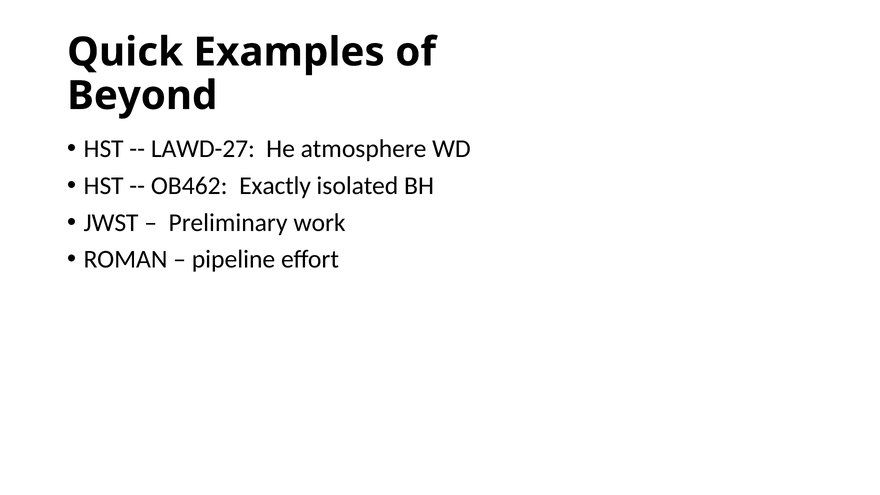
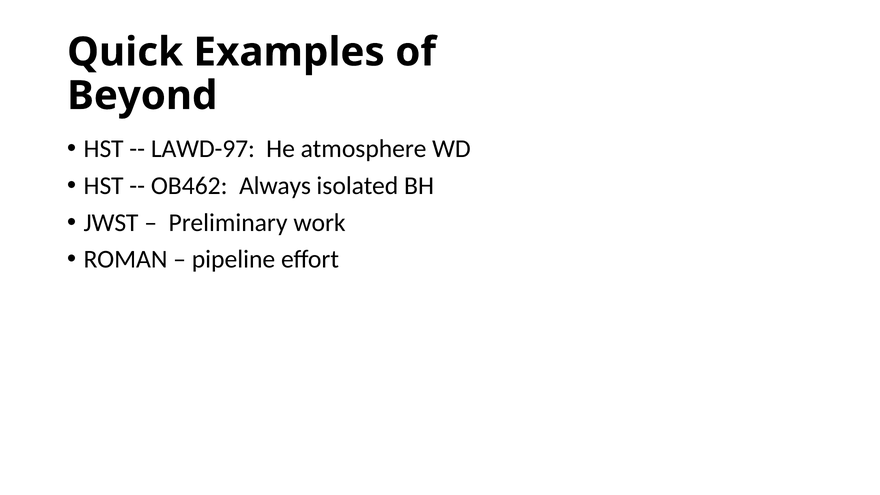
LAWD-27: LAWD-27 -> LAWD-97 (203, 149)
Exactly: Exactly -> Always (275, 186)
